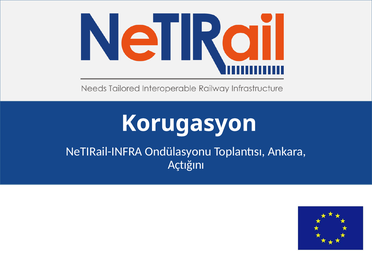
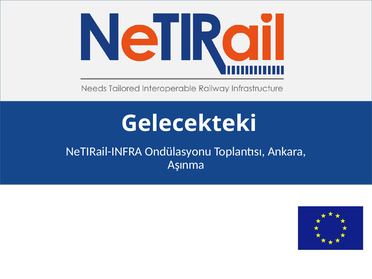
Korugasyon: Korugasyon -> Gelecekteki (189, 123)
Açtığını: Açtığını -> Aşınma (186, 165)
